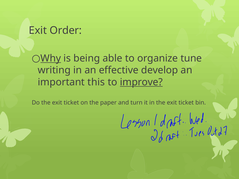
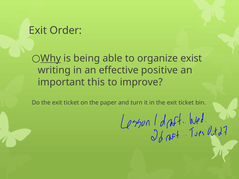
tune: tune -> exist (191, 58)
develop: develop -> positive (160, 70)
improve underline: present -> none (141, 82)
